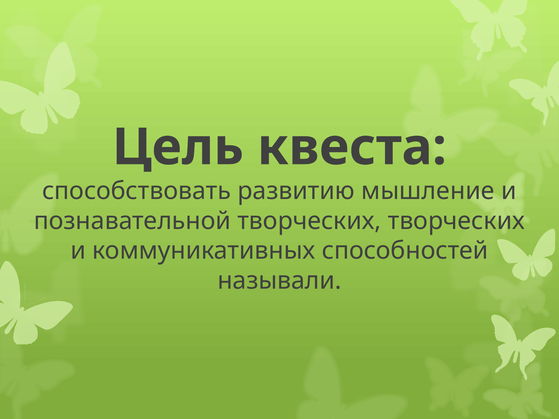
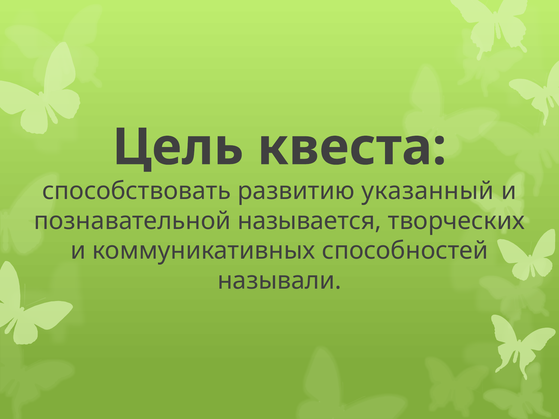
мышление: мышление -> указанный (428, 191)
познавательной творческих: творческих -> называется (309, 221)
